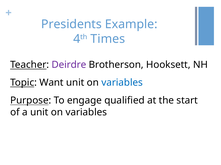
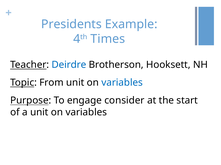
Deirdre colour: purple -> blue (69, 65)
Want: Want -> From (51, 83)
qualified: qualified -> consider (124, 101)
